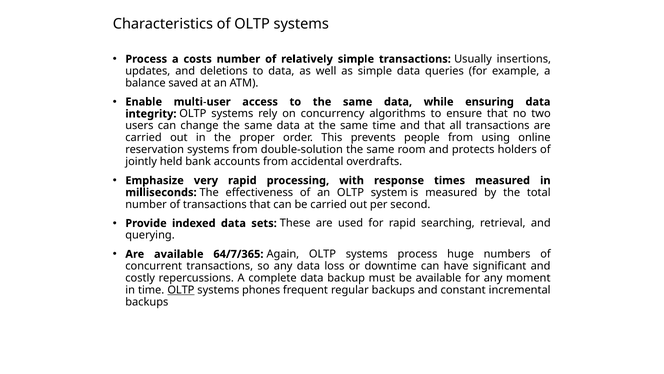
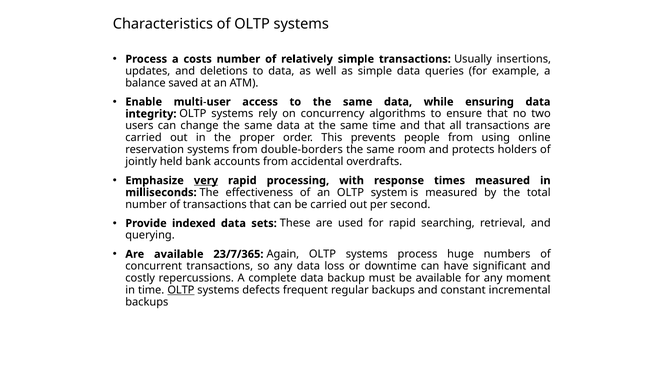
double-solution: double-solution -> double-borders (302, 149)
very underline: none -> present (206, 180)
64/7/365: 64/7/365 -> 23/7/365 (238, 254)
phones: phones -> defects (261, 290)
